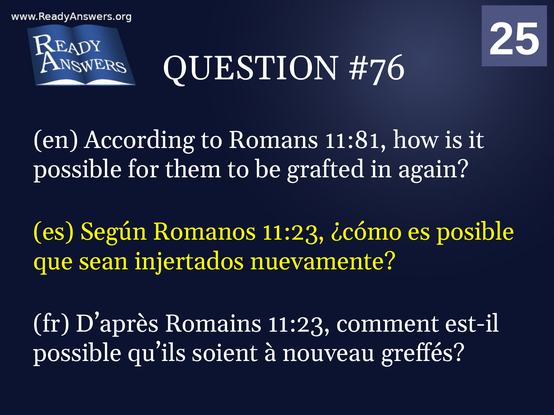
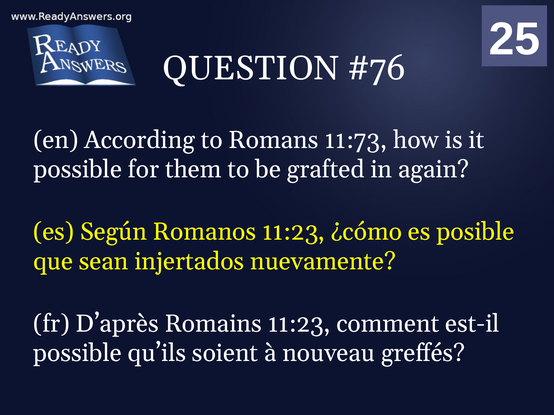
11:81: 11:81 -> 11:73 (356, 140)
